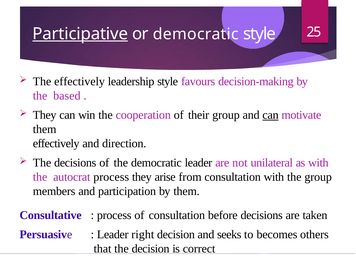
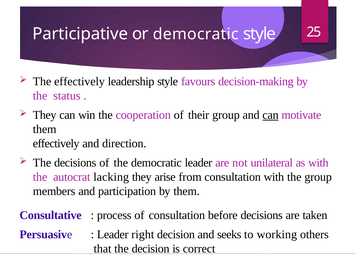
Participative underline: present -> none (80, 34)
based: based -> status (67, 96)
autocrat process: process -> lacking (111, 177)
becomes: becomes -> working (277, 235)
